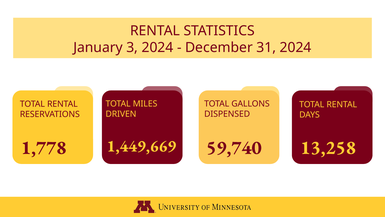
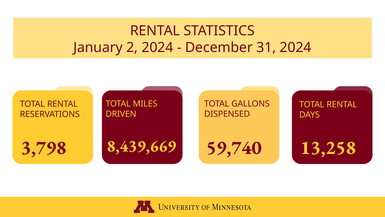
3: 3 -> 2 (132, 47)
1,449,669: 1,449,669 -> 8,439,669 (141, 146)
1,778: 1,778 -> 3,798 (44, 147)
